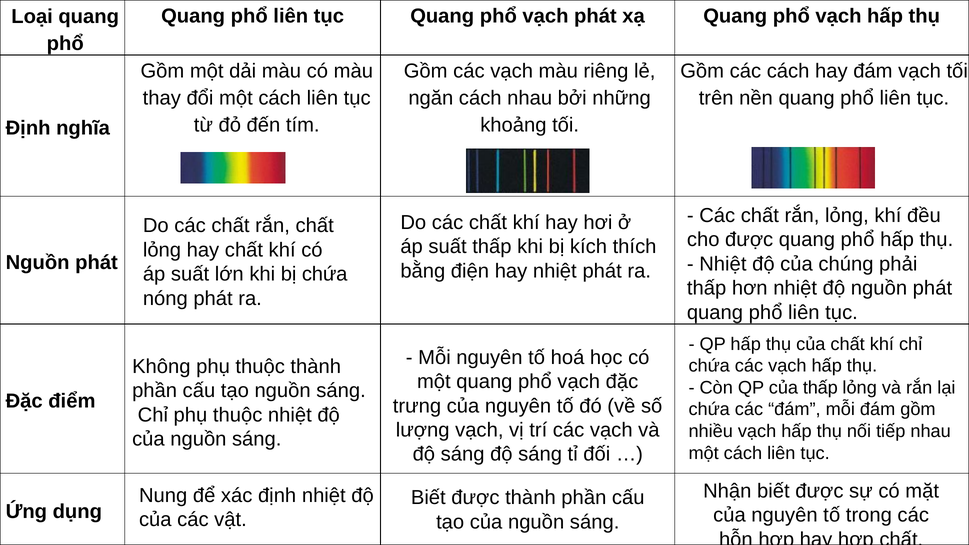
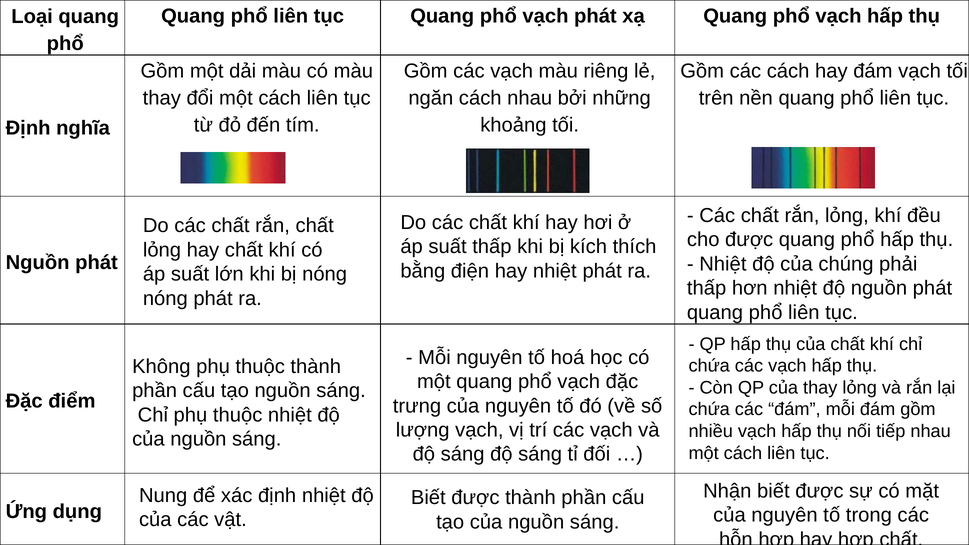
bị chứa: chứa -> nóng (325, 274)
của thấp: thấp -> thay (820, 388)
